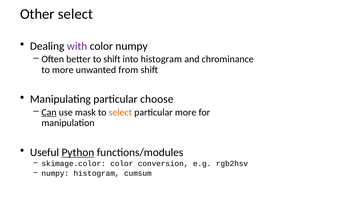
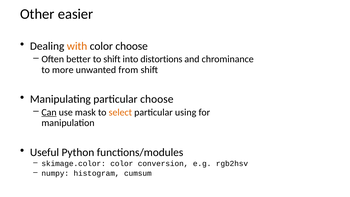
Other select: select -> easier (76, 14)
with colour: purple -> orange (77, 46)
color numpy: numpy -> choose (132, 46)
into histogram: histogram -> distortions (161, 59)
particular more: more -> using (186, 112)
Python underline: present -> none (78, 152)
